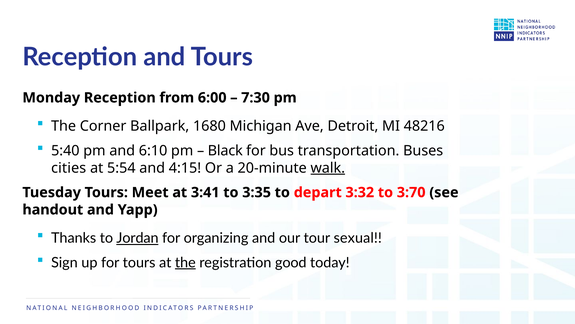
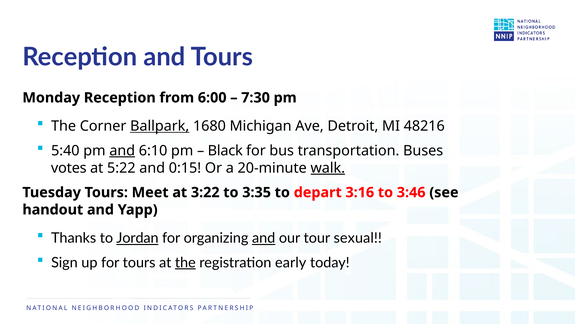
Ballpark underline: none -> present (160, 126)
and underline: none -> present (122, 150)
cities: cities -> votes (69, 168)
5:54: 5:54 -> 5:22 (121, 168)
4:15: 4:15 -> 0:15 (185, 168)
3:41: 3:41 -> 3:22 (205, 192)
3:32: 3:32 -> 3:16 (360, 192)
3:70: 3:70 -> 3:46 (411, 192)
and underline: none -> present (264, 238)
good: good -> early (291, 262)
